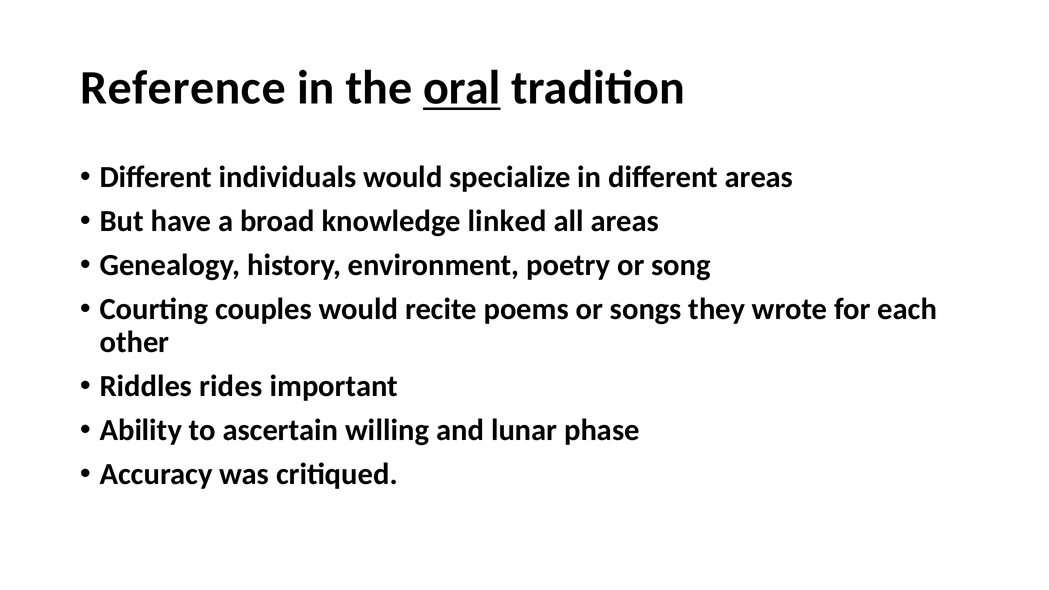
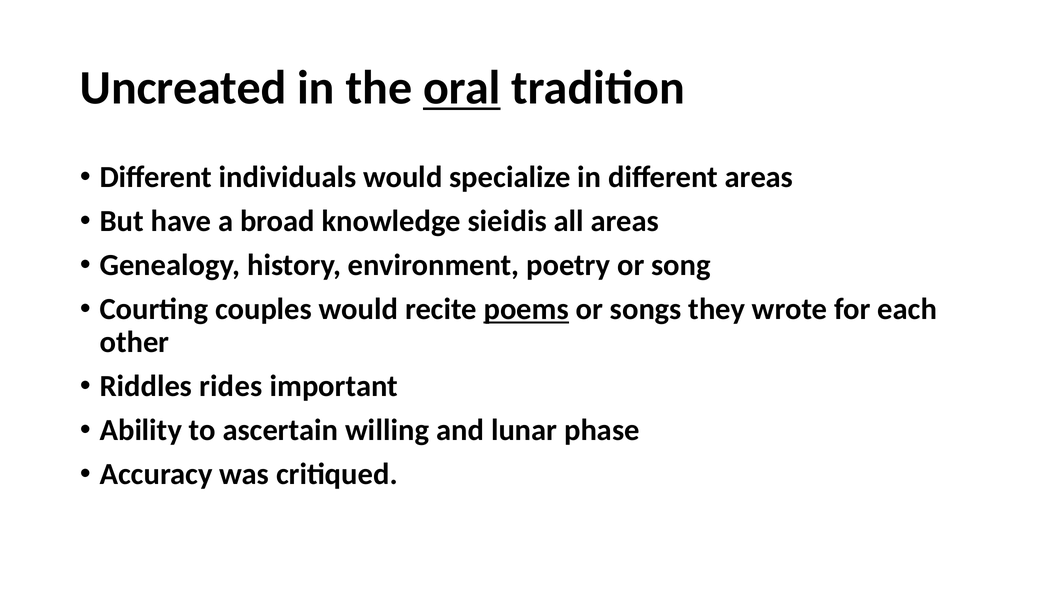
Reference: Reference -> Uncreated (183, 88)
linked: linked -> sieidis (507, 221)
poems underline: none -> present (526, 309)
